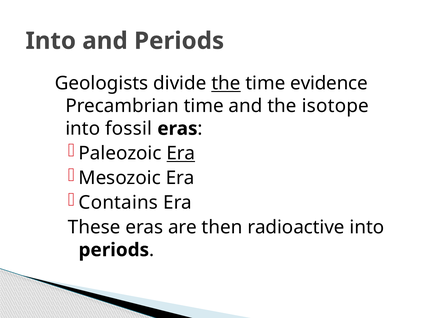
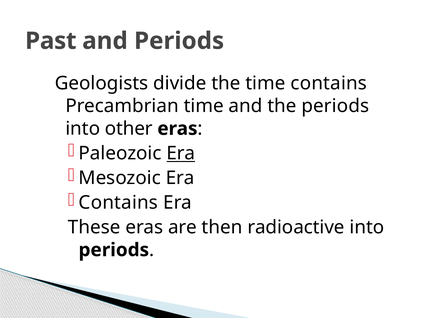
Into: Into -> Past (51, 41)
the underline: present -> none (226, 84)
time evidence: evidence -> contains (329, 84)
the isotope: isotope -> periods (335, 106)
fossil: fossil -> other (129, 129)
